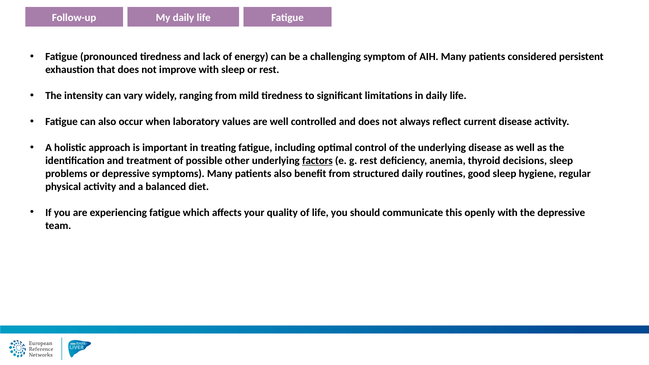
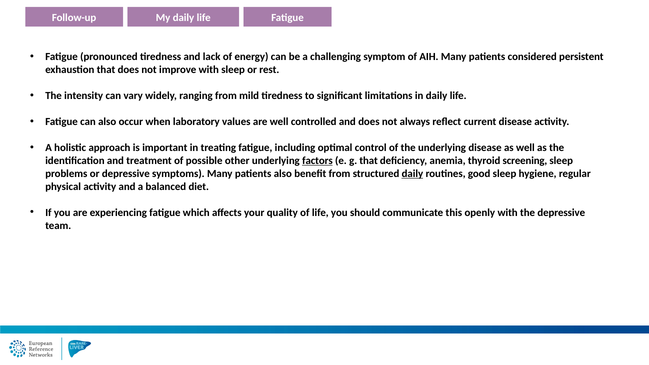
g rest: rest -> that (369, 161)
decisions: decisions -> screening (525, 161)
daily underline: none -> present (412, 174)
